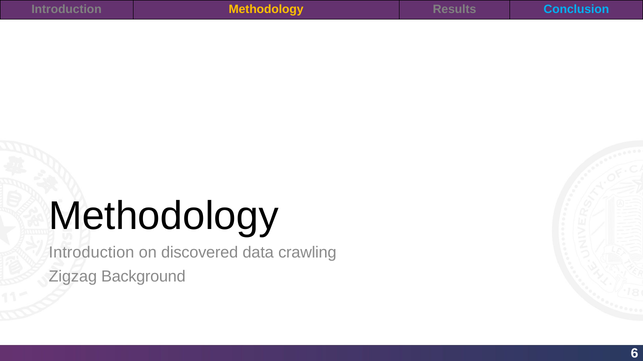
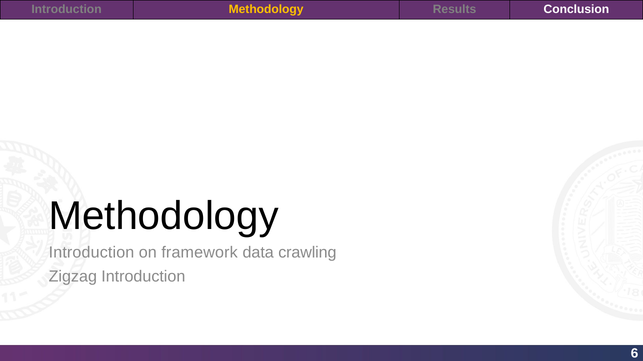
Conclusion colour: light blue -> white (576, 9)
discovered: discovered -> framework (200, 253)
Zigzag Background: Background -> Introduction (143, 277)
